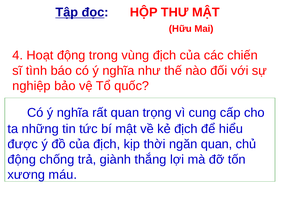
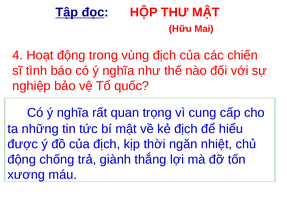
ngăn quan: quan -> nhiệt (217, 144)
